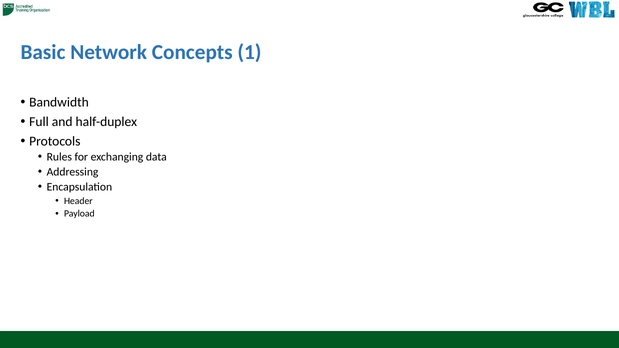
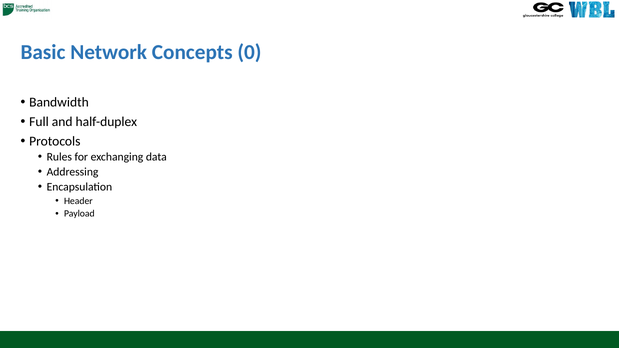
1: 1 -> 0 (249, 52)
